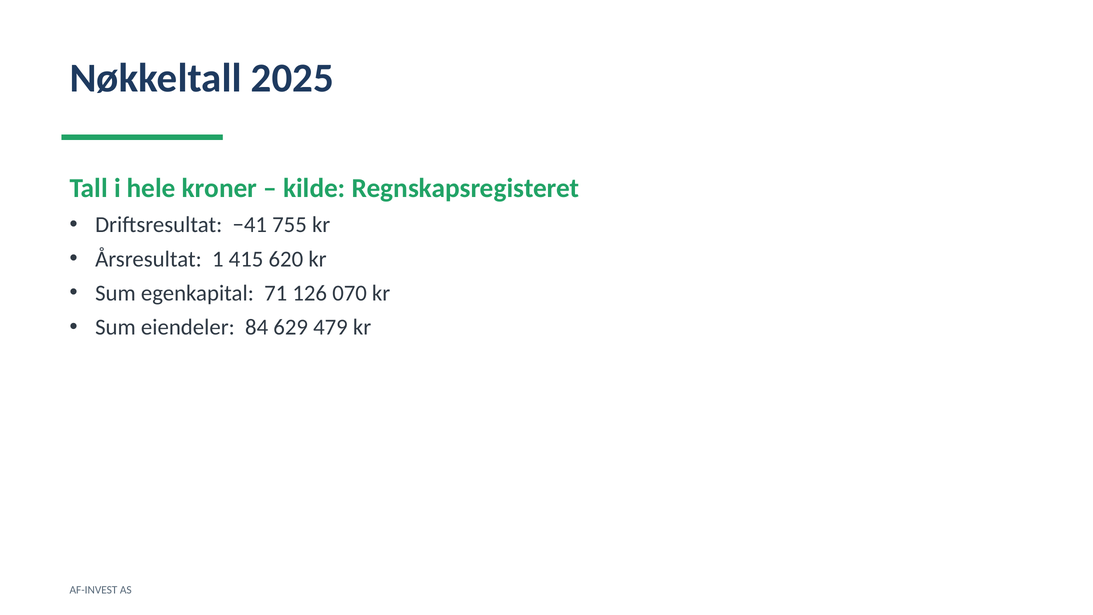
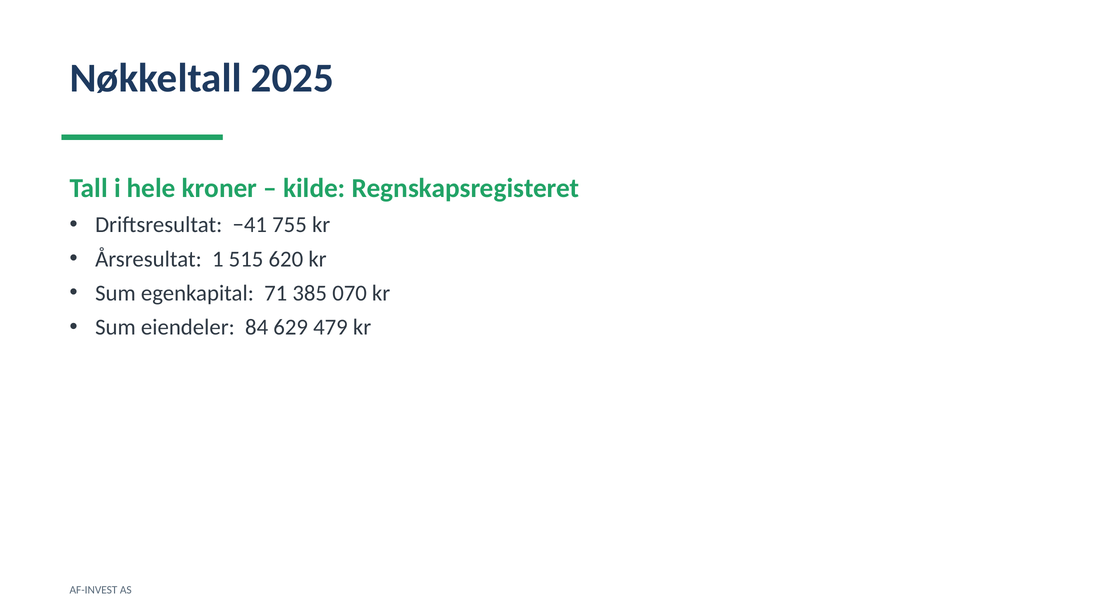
415: 415 -> 515 (246, 259)
126: 126 -> 385 (310, 293)
